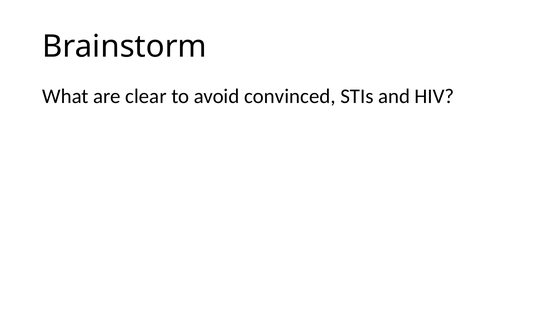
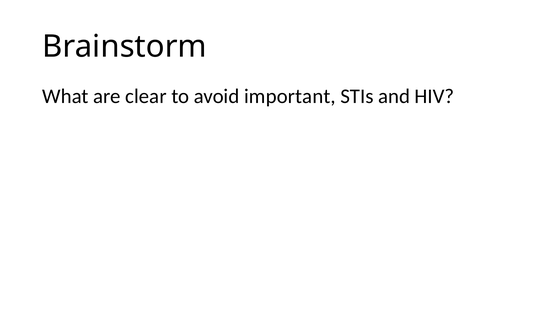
convinced: convinced -> important (290, 96)
